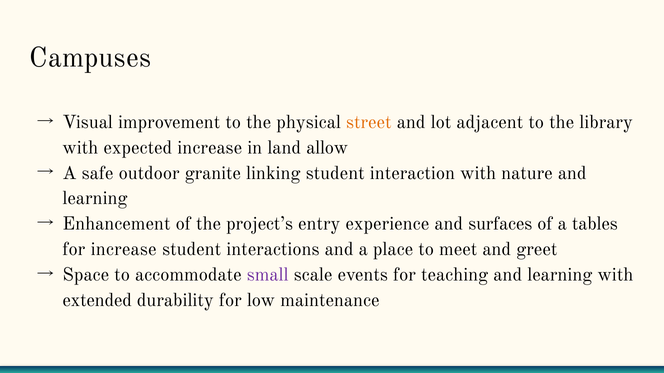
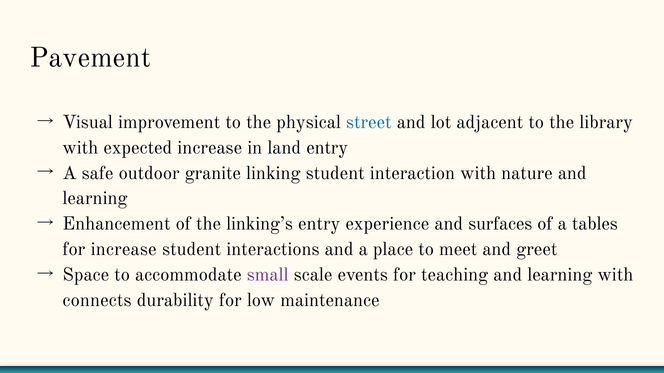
Campuses: Campuses -> Pavement (90, 57)
street colour: orange -> blue (369, 122)
land allow: allow -> entry (327, 148)
project’s: project’s -> linking’s (260, 224)
extended: extended -> connects (97, 300)
